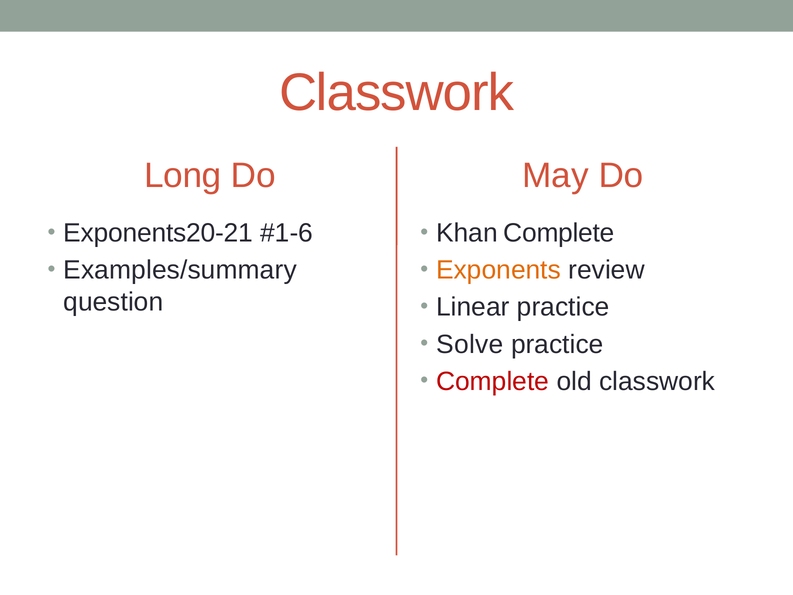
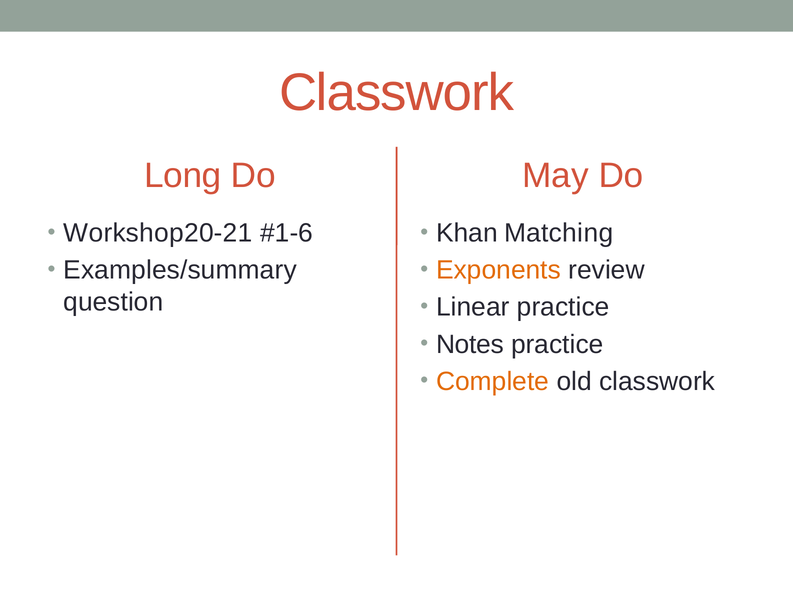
Exponents20-21: Exponents20-21 -> Workshop20-21 (158, 233)
Khan Complete: Complete -> Matching (559, 233)
Solve: Solve -> Notes (470, 344)
Complete colour: red -> orange (493, 381)
